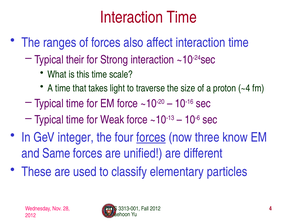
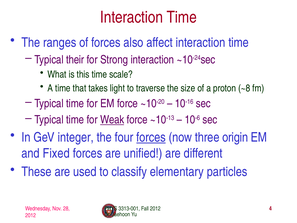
~4: ~4 -> ~8 (244, 88)
Weak underline: none -> present (112, 120)
know: know -> origin (235, 137)
Same: Same -> Fixed (56, 153)
